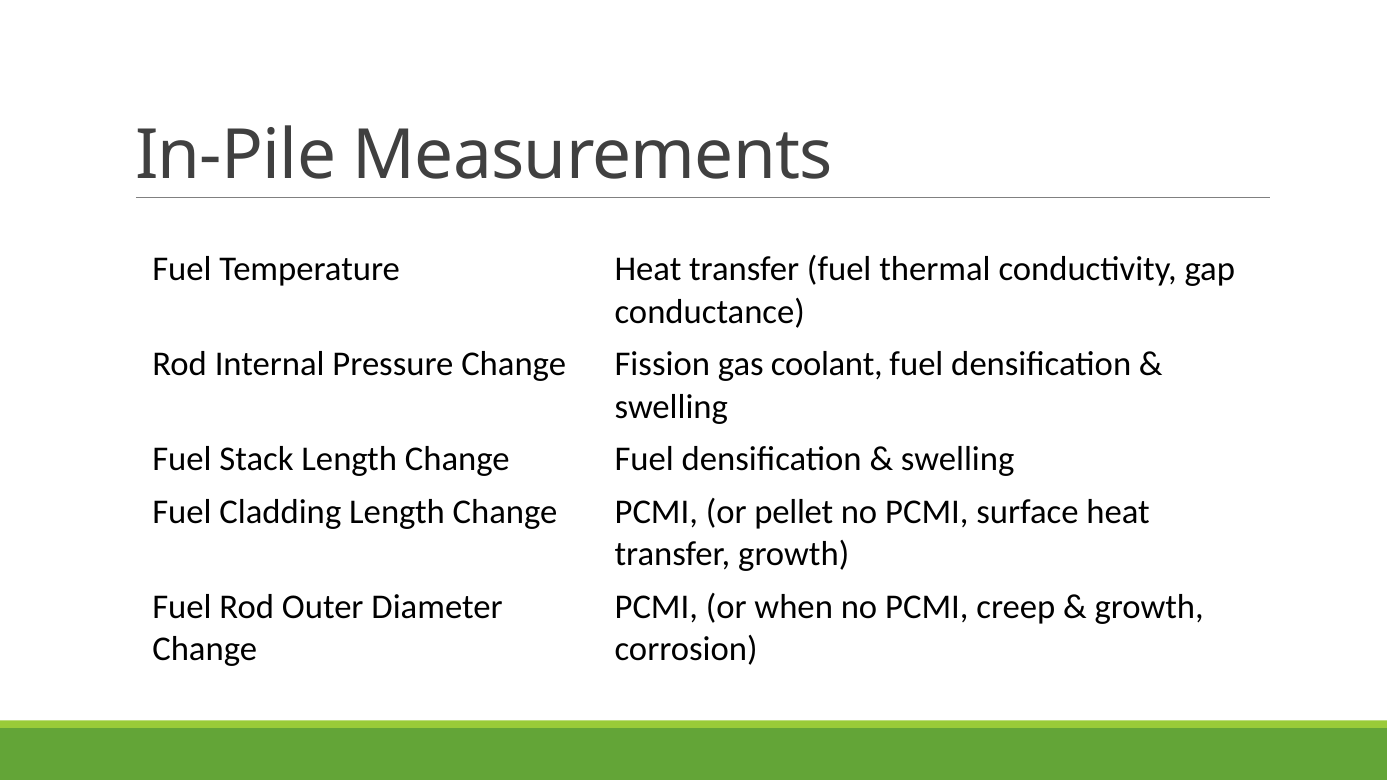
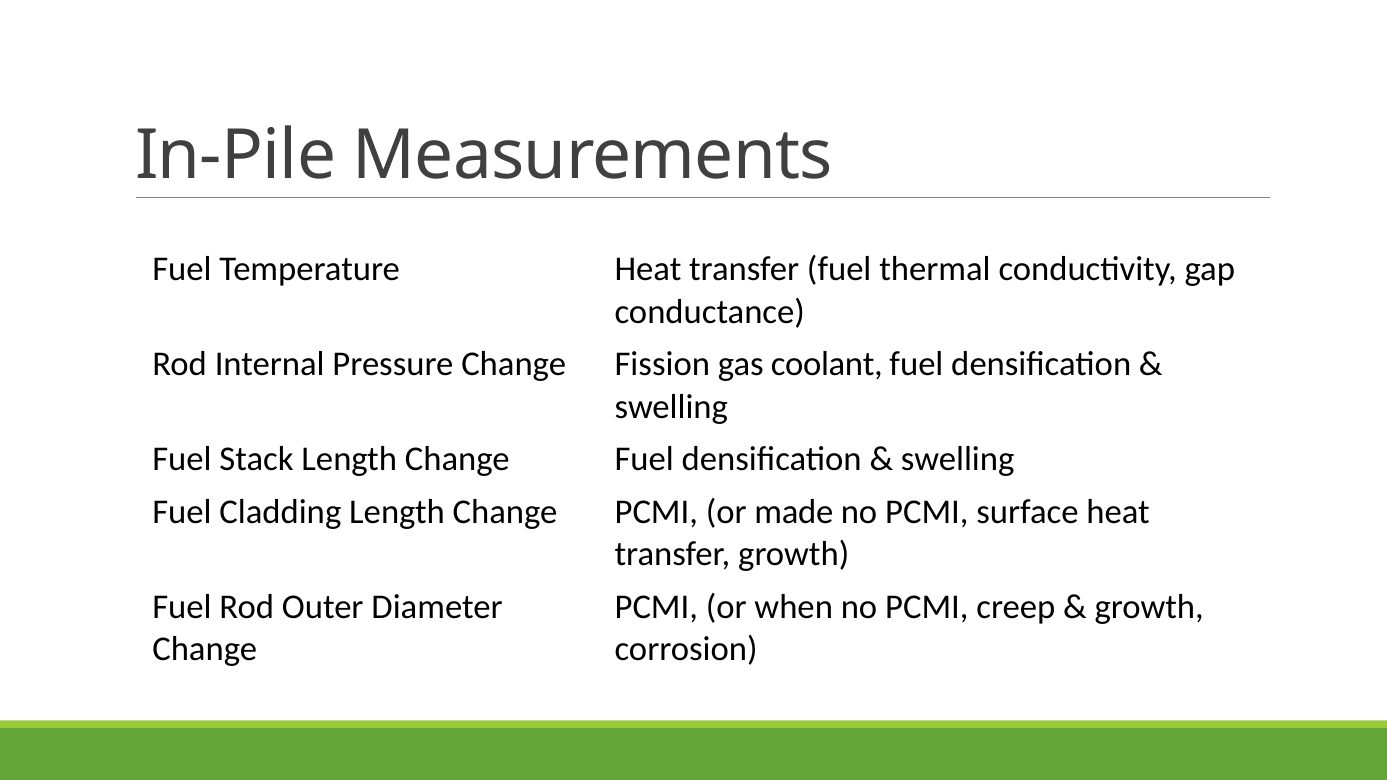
pellet: pellet -> made (794, 512)
